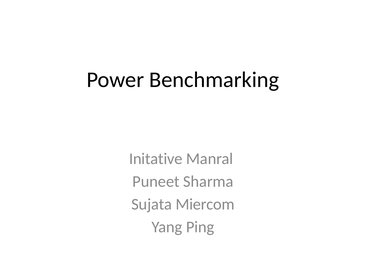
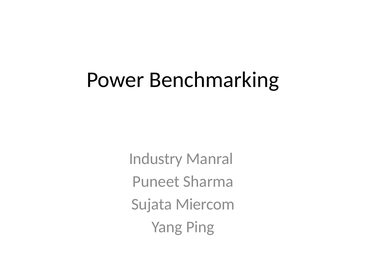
Initative: Initative -> Industry (156, 159)
